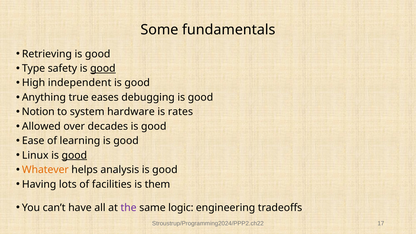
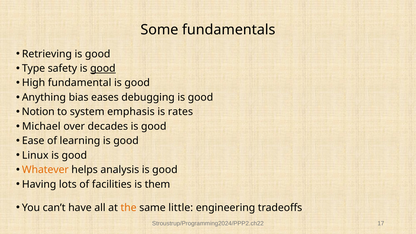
independent: independent -> fundamental (80, 83)
true: true -> bias (79, 97)
hardware: hardware -> emphasis (131, 112)
Allowed: Allowed -> Michael (41, 126)
good underline: present -> none (74, 155)
the colour: purple -> orange (129, 208)
logic: logic -> little (181, 208)
